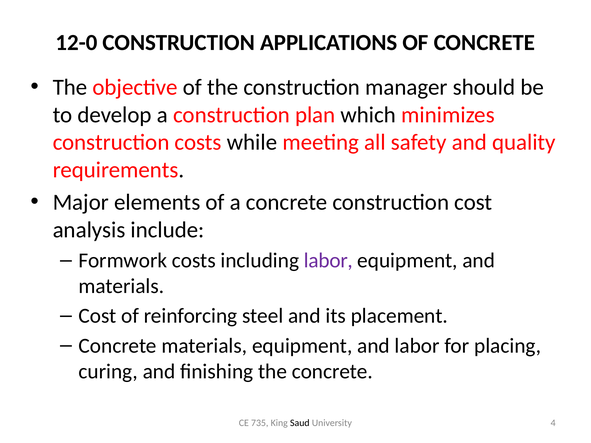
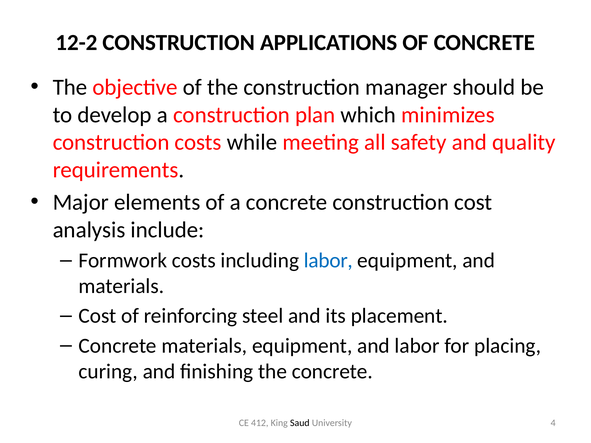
12-0: 12-0 -> 12-2 (76, 42)
labor colour: purple -> blue (328, 261)
735: 735 -> 412 (260, 423)
